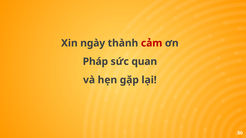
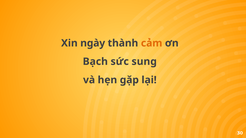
cảm colour: red -> orange (152, 43)
Pháp: Pháp -> Bạch (95, 62)
quan: quan -> sung (144, 62)
